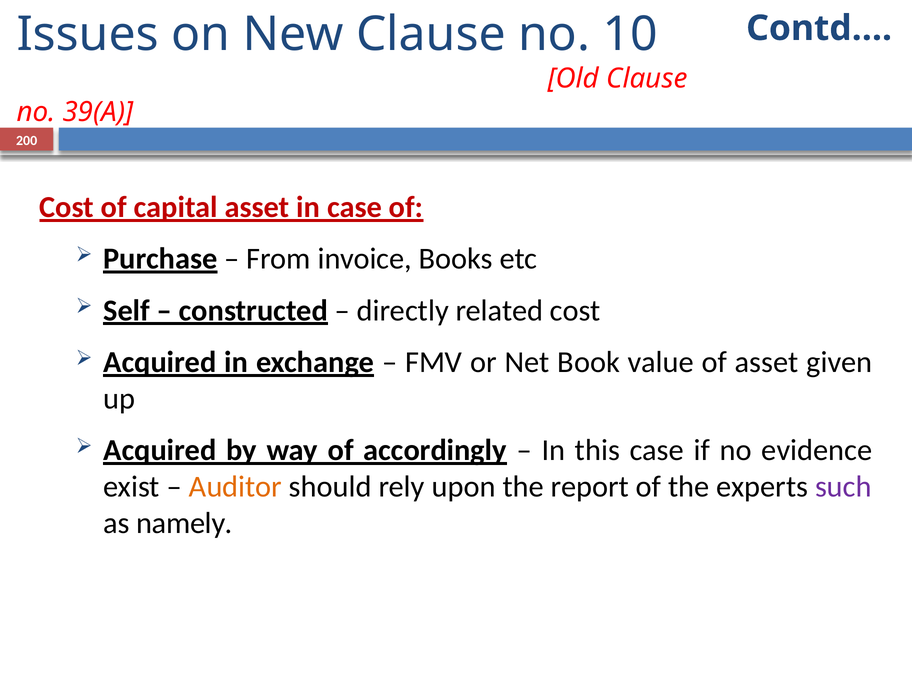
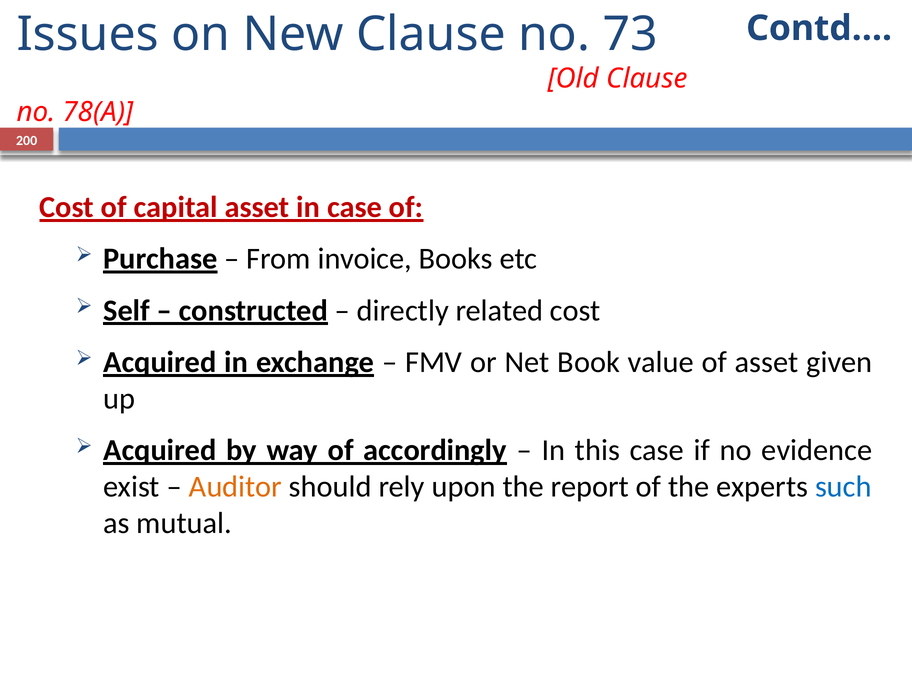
10: 10 -> 73 (630, 35)
39(A: 39(A -> 78(A (98, 112)
such colour: purple -> blue (843, 487)
namely: namely -> mutual (184, 523)
